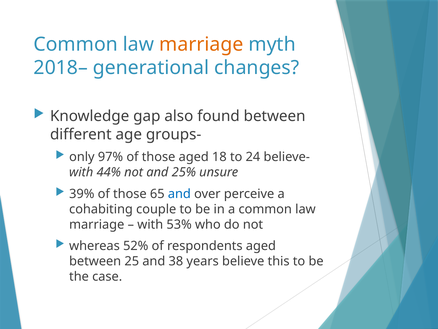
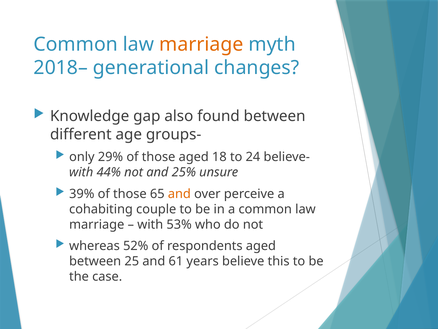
97%: 97% -> 29% (110, 157)
and colour: blue -> orange (179, 194)
38: 38 -> 61 (176, 261)
